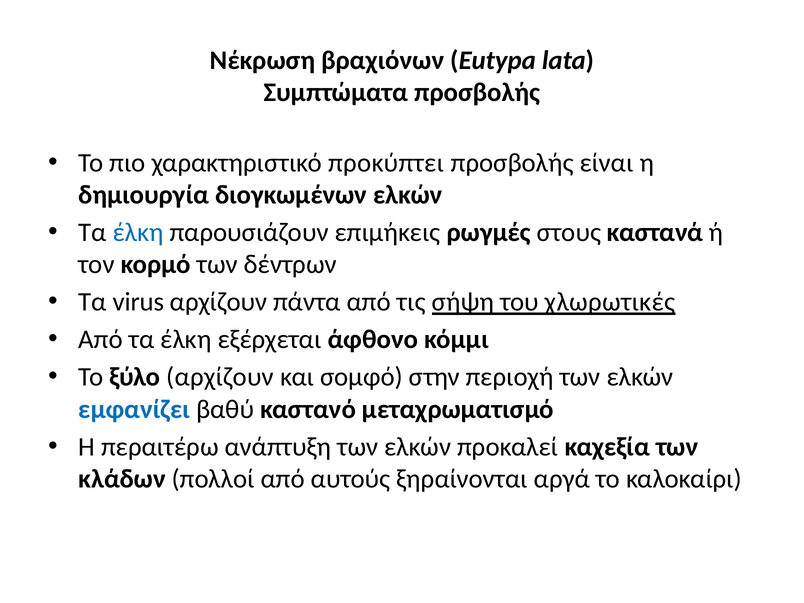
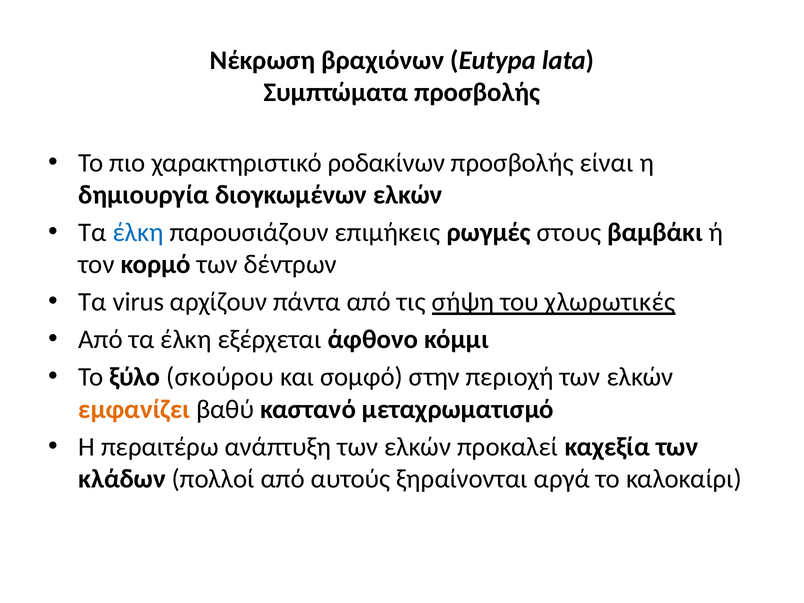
προκύπτει: προκύπτει -> ροδακίνων (386, 163)
καστανά: καστανά -> βαμβάκι (655, 232)
ξύλο αρχίζουν: αρχίζουν -> σκούρου (220, 377)
εμφανίζει colour: blue -> orange (134, 409)
